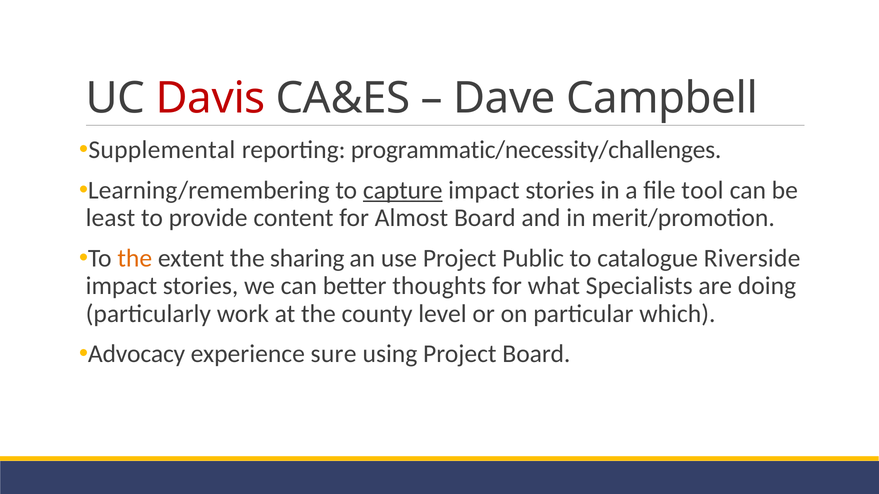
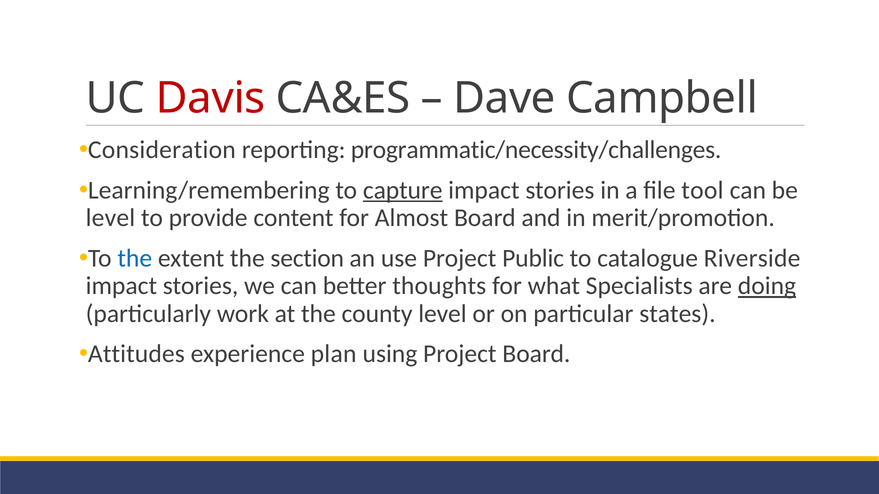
Supplemental: Supplemental -> Consideration (162, 150)
least: least -> level (110, 218)
the colour: orange -> blue (135, 259)
sharing: sharing -> section (307, 259)
doing underline: none -> present (767, 286)
which: which -> states (677, 314)
Advocacy: Advocacy -> Attitudes (136, 354)
sure: sure -> plan (334, 354)
